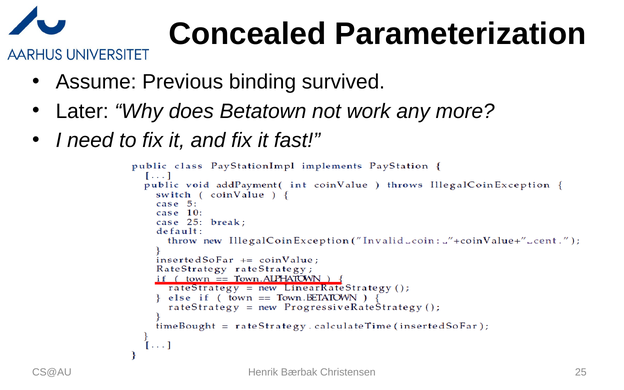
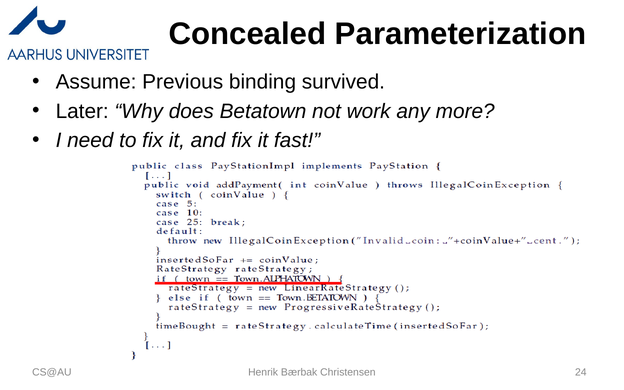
25: 25 -> 24 (581, 373)
